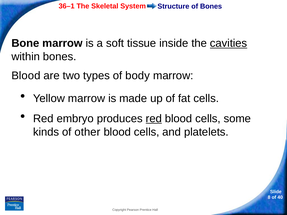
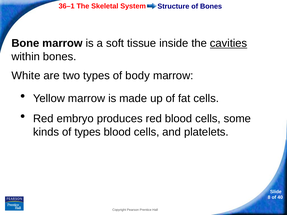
Blood: Blood -> White (26, 76)
red underline: present -> none (154, 119)
of other: other -> types (88, 132)
